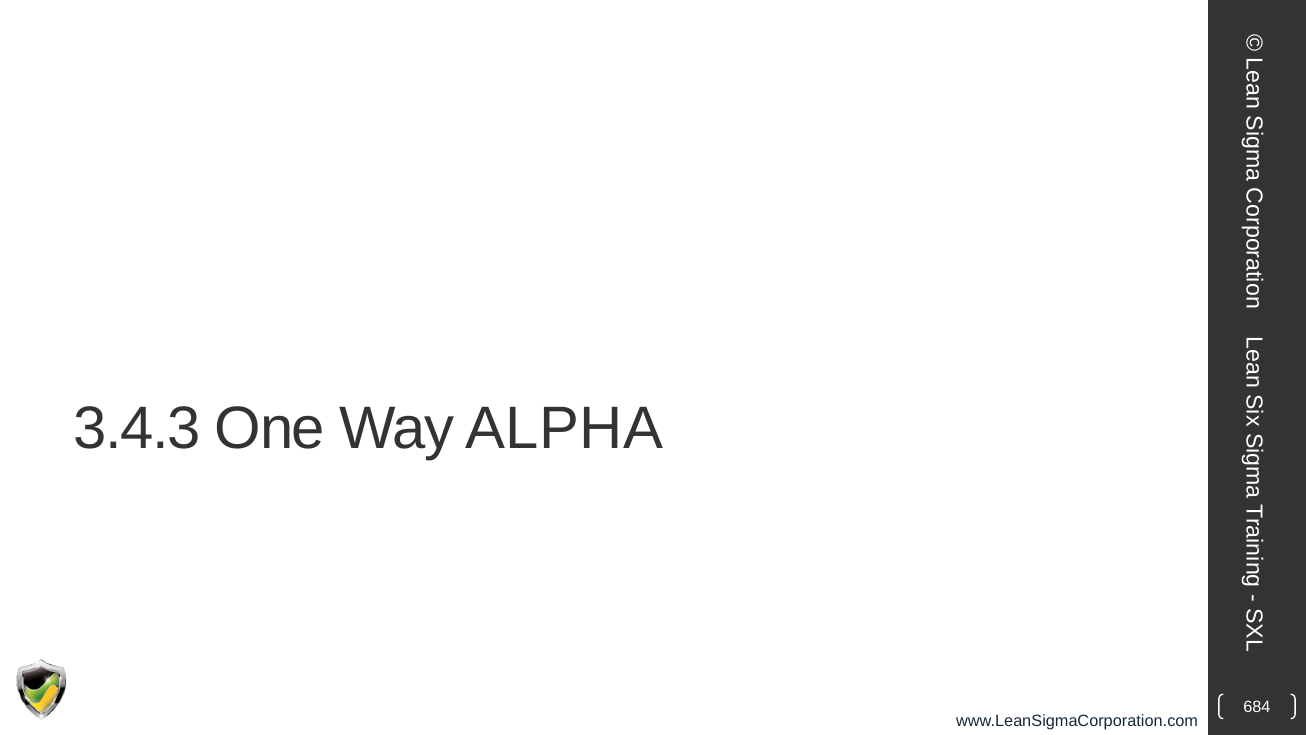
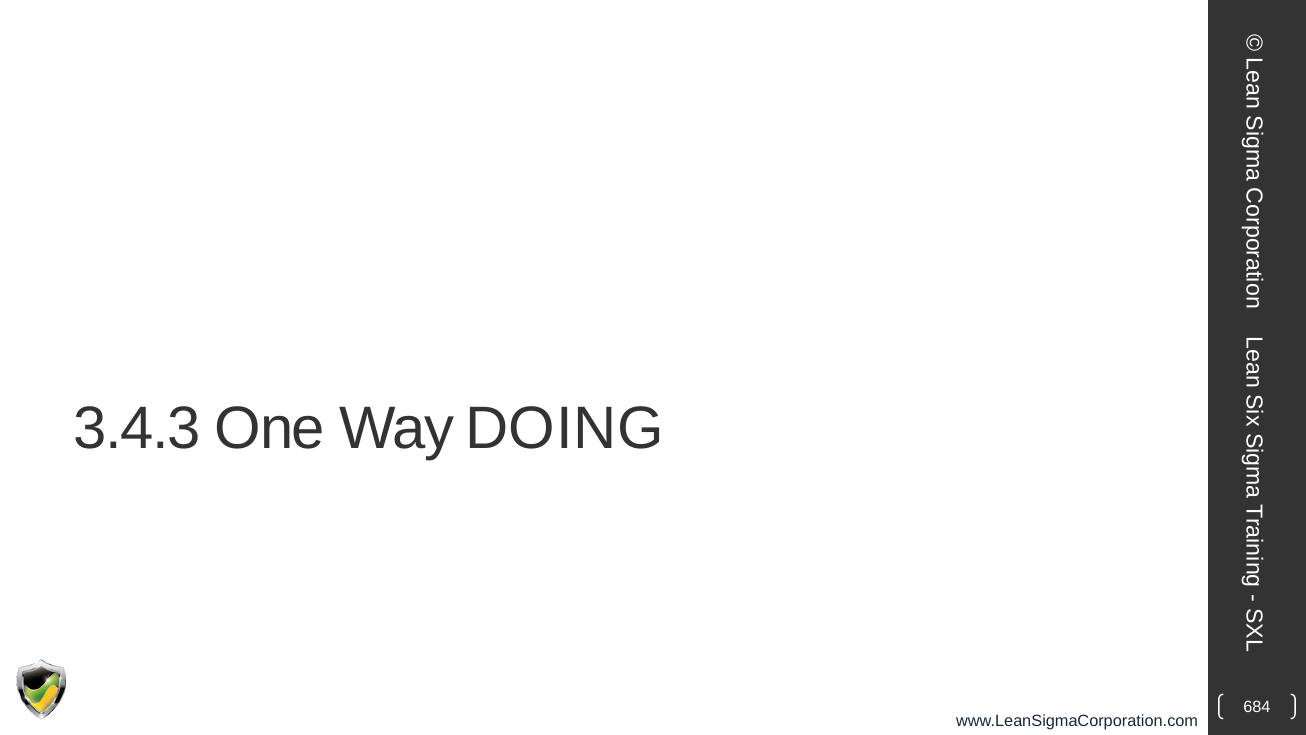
ALPHA: ALPHA -> DOING (564, 429)
